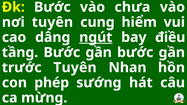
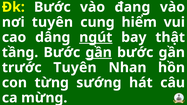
chưa: chưa -> đang (132, 7)
điều: điều -> thật (170, 37)
gần underline: none -> present (99, 53)
phép: phép -> từng (52, 83)
